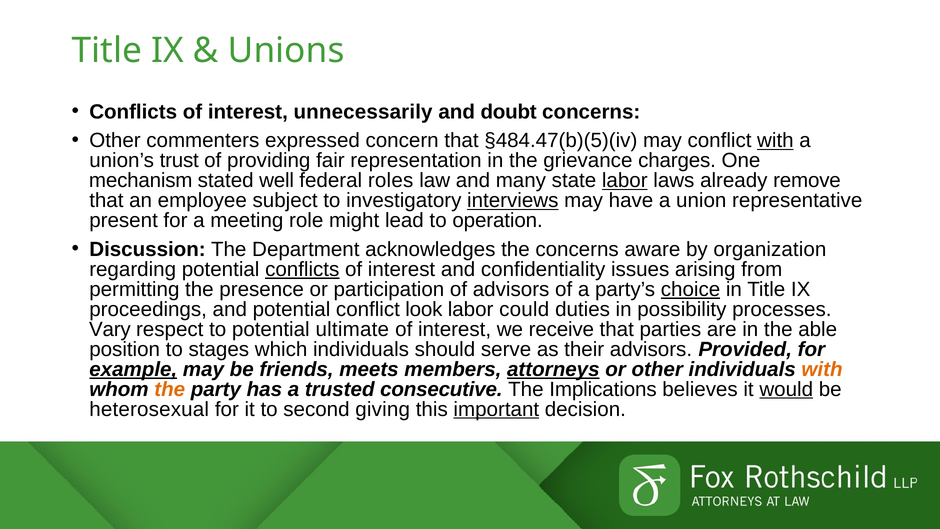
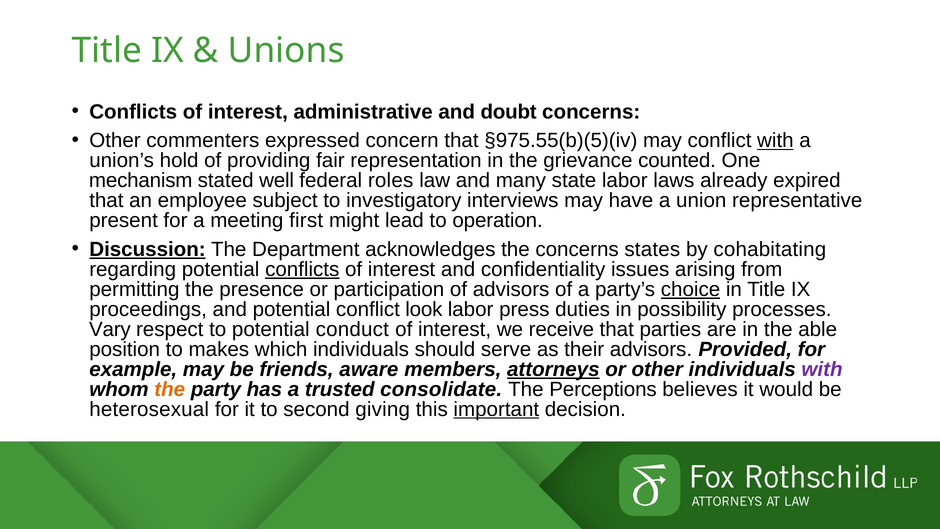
unnecessarily: unnecessarily -> administrative (363, 112)
§484.47(b)(5)(iv: §484.47(b)(5)(iv -> §975.55(b)(5)(iv (561, 140)
trust: trust -> hold (179, 160)
charges: charges -> counted (677, 160)
labor underline: present -> none (625, 180)
remove: remove -> expired (807, 180)
interviews underline: present -> none (513, 200)
role: role -> first (306, 220)
Discussion underline: none -> present (147, 249)
aware: aware -> states (652, 249)
organization: organization -> cohabitating (770, 249)
could: could -> press (524, 309)
ultimate: ultimate -> conduct (352, 329)
stages: stages -> makes (219, 349)
example underline: present -> none (133, 369)
meets: meets -> aware (369, 369)
with colour: orange -> purple (822, 369)
consecutive: consecutive -> consolidate (441, 389)
Implications: Implications -> Perceptions (603, 389)
would underline: present -> none (786, 389)
